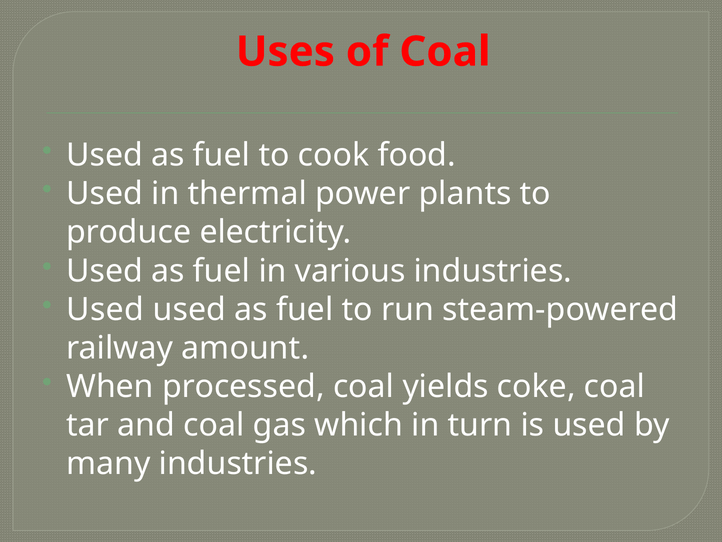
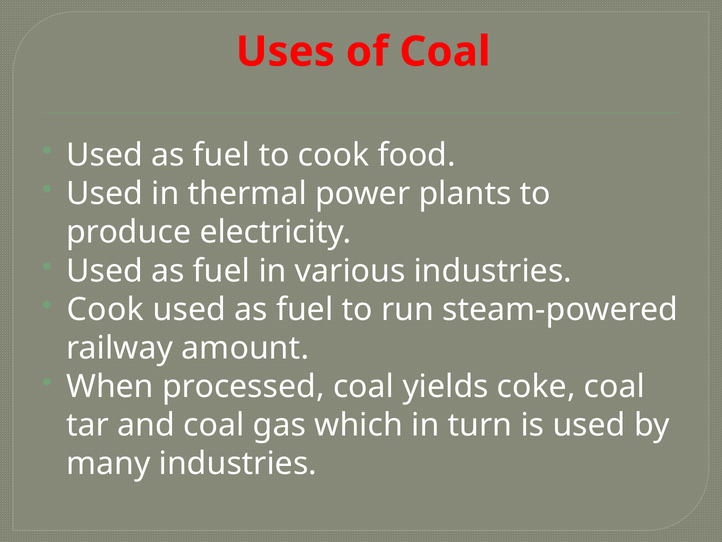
Used: Used -> Cook (105, 309)
